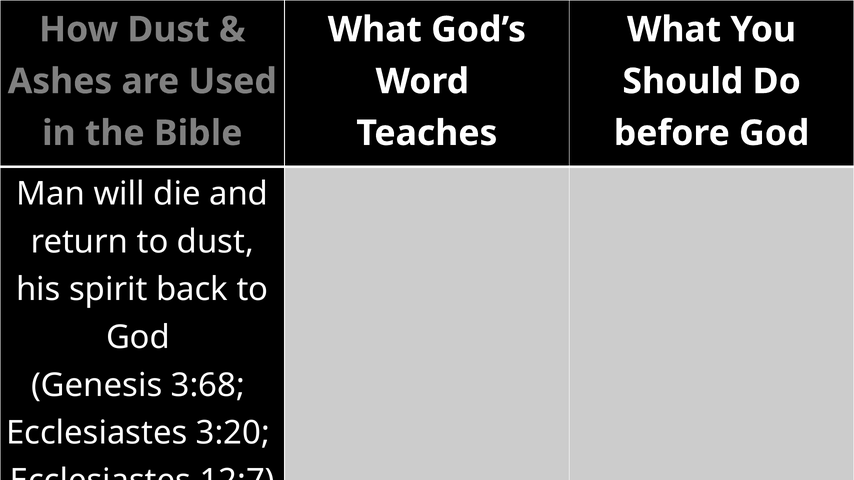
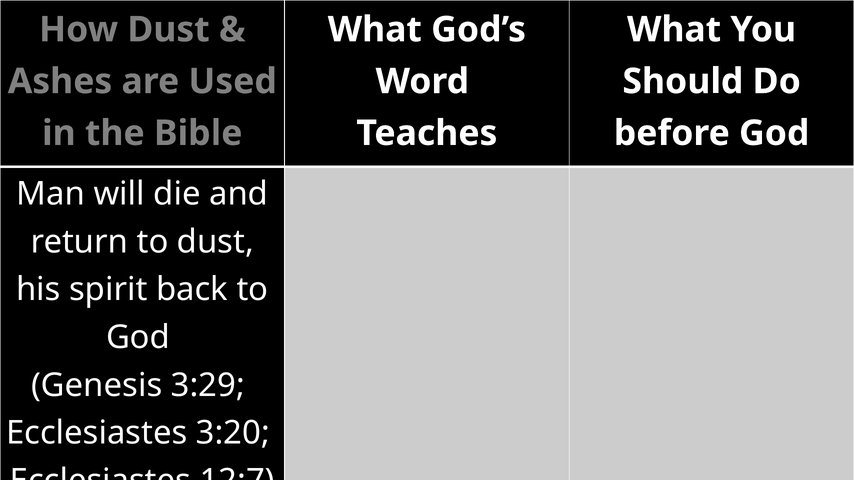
3:68: 3:68 -> 3:29 (208, 386)
